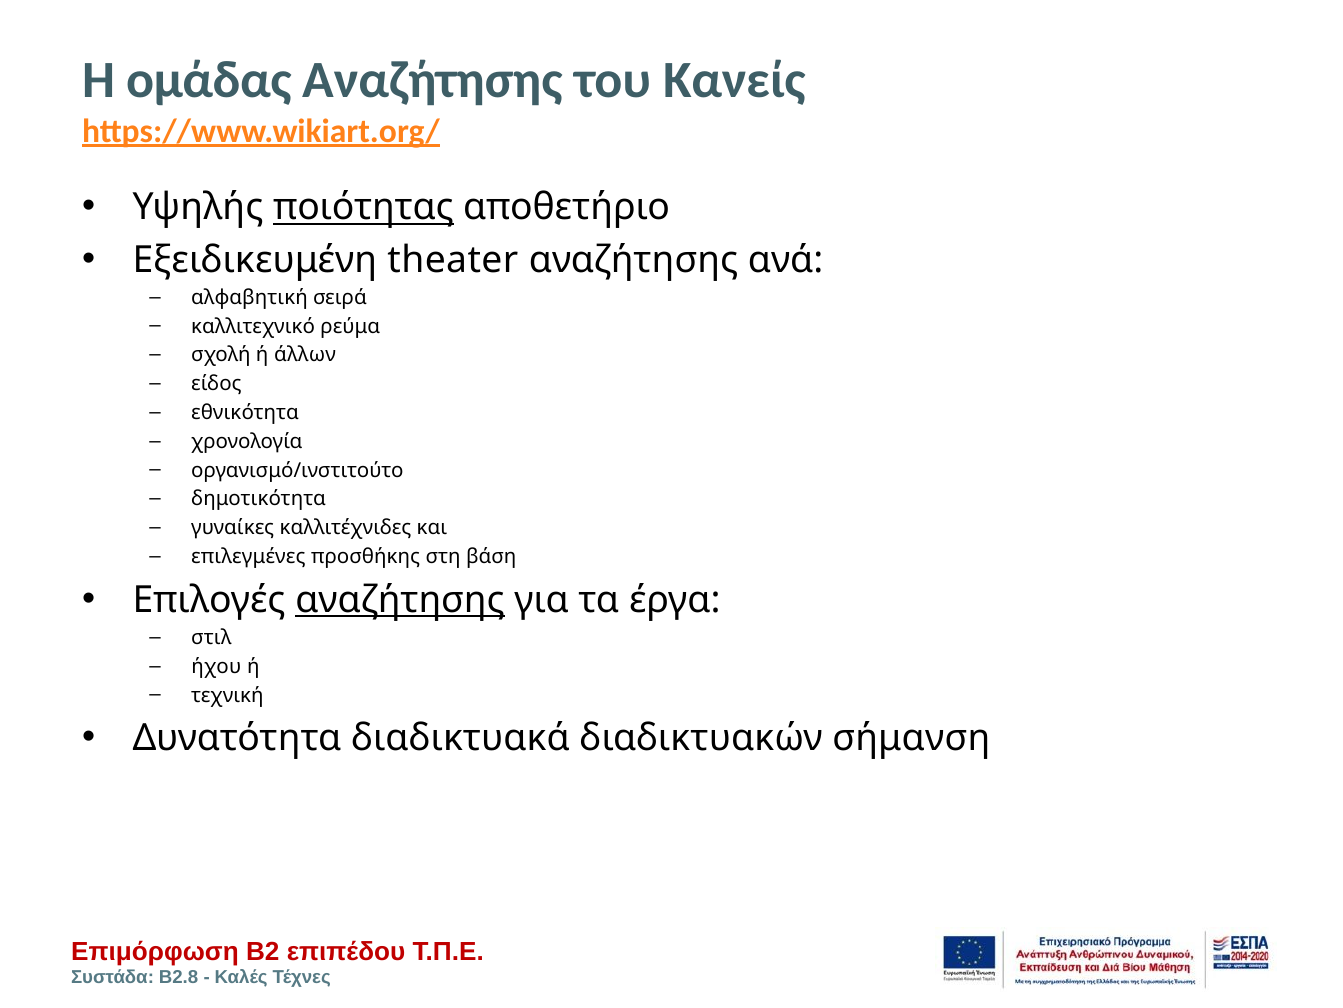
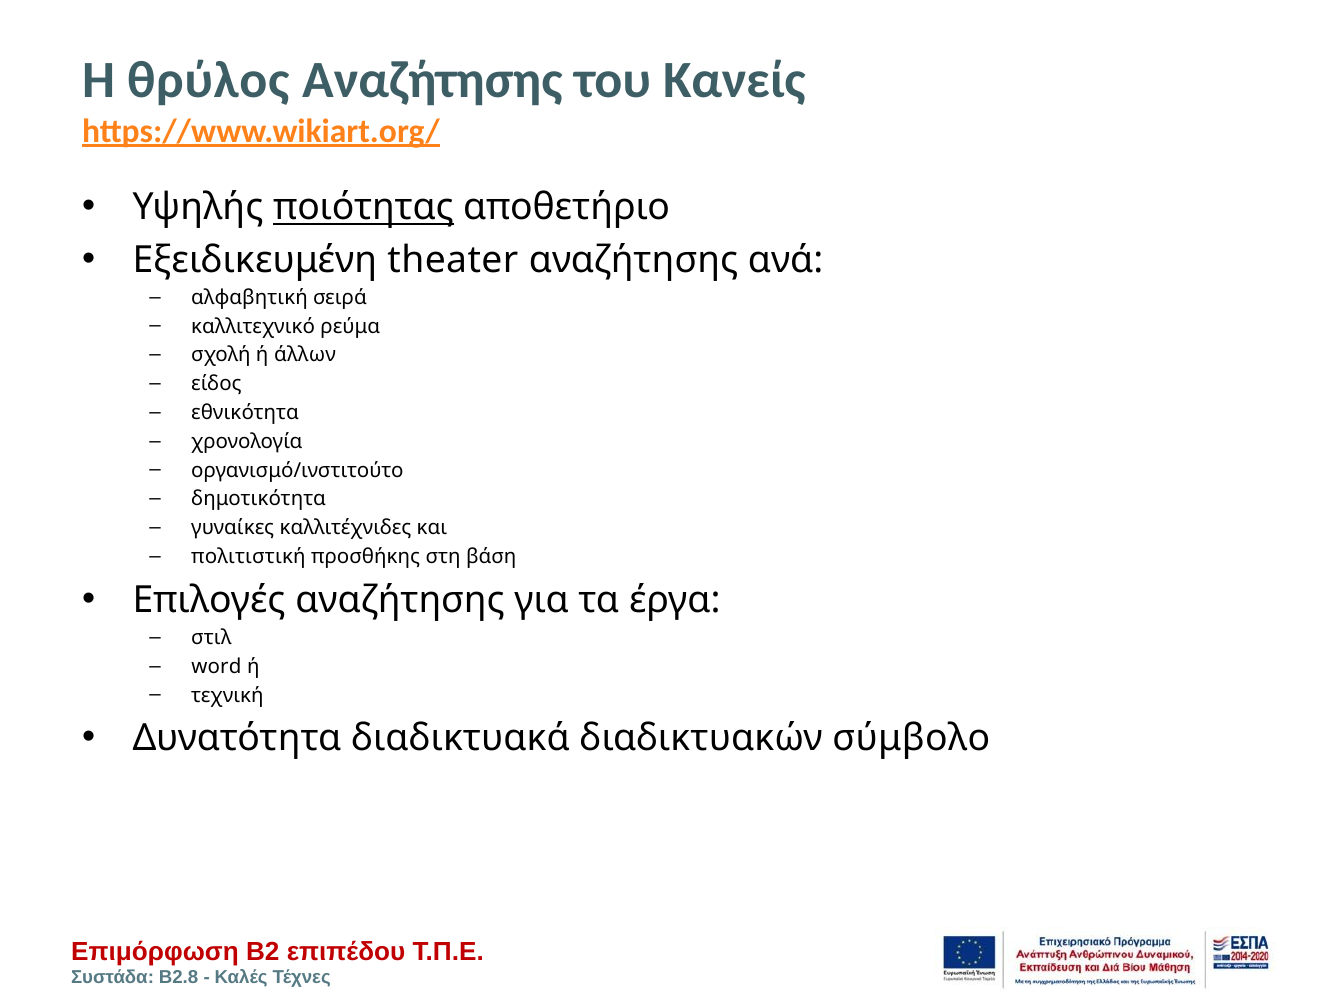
ομάδας: ομάδας -> θρύλος (208, 81)
επιλεγμένες: επιλεγμένες -> πολιτιστική (248, 556)
αναζήτησης underline: present -> none (400, 600)
ήχου: ήχου -> word (216, 666)
σήμανση: σήμανση -> σύμβολο (911, 738)
